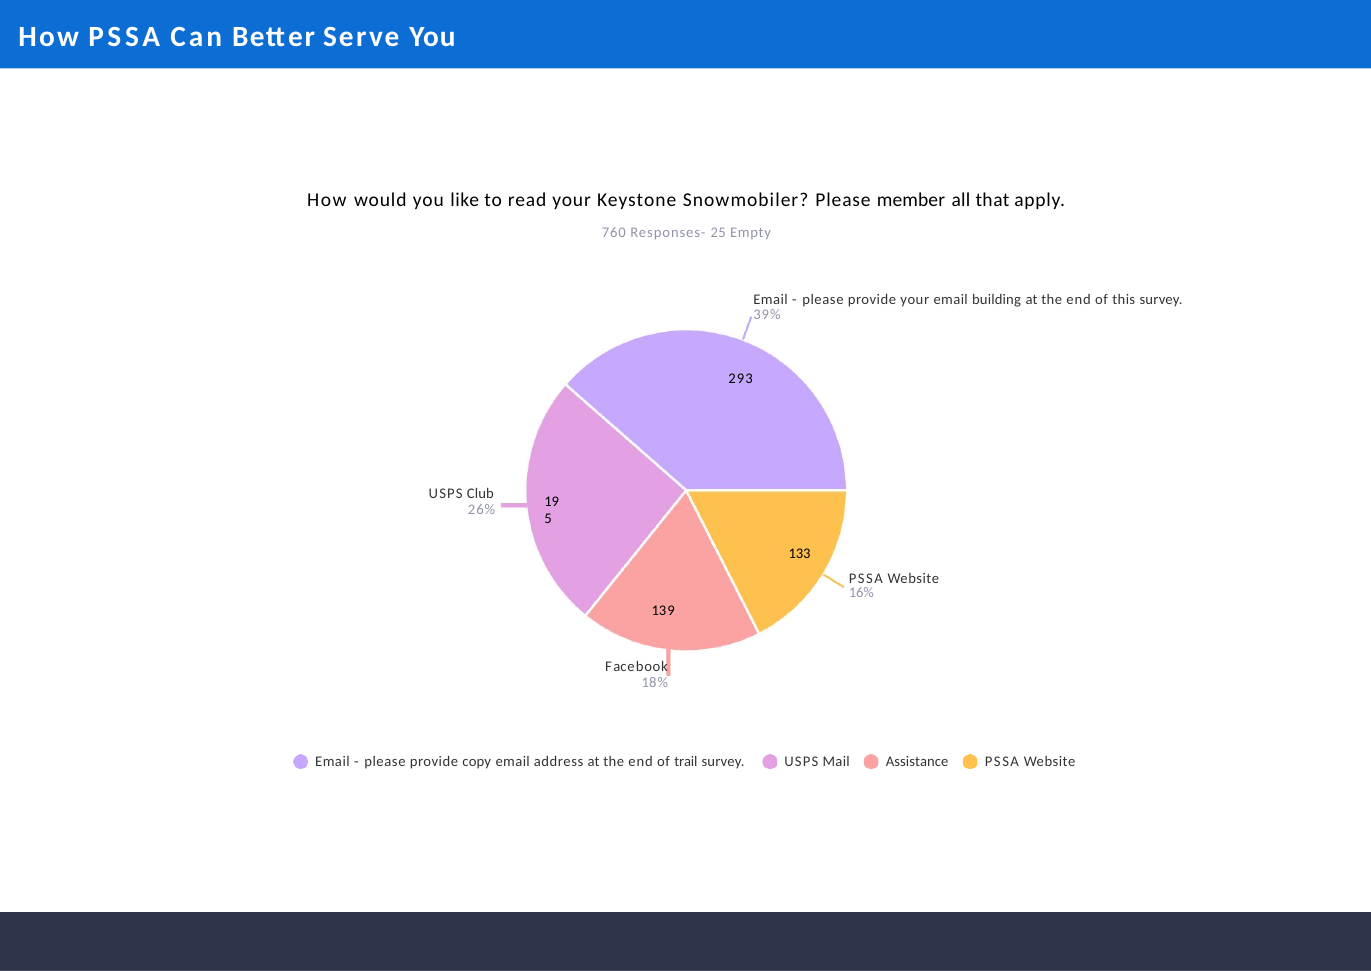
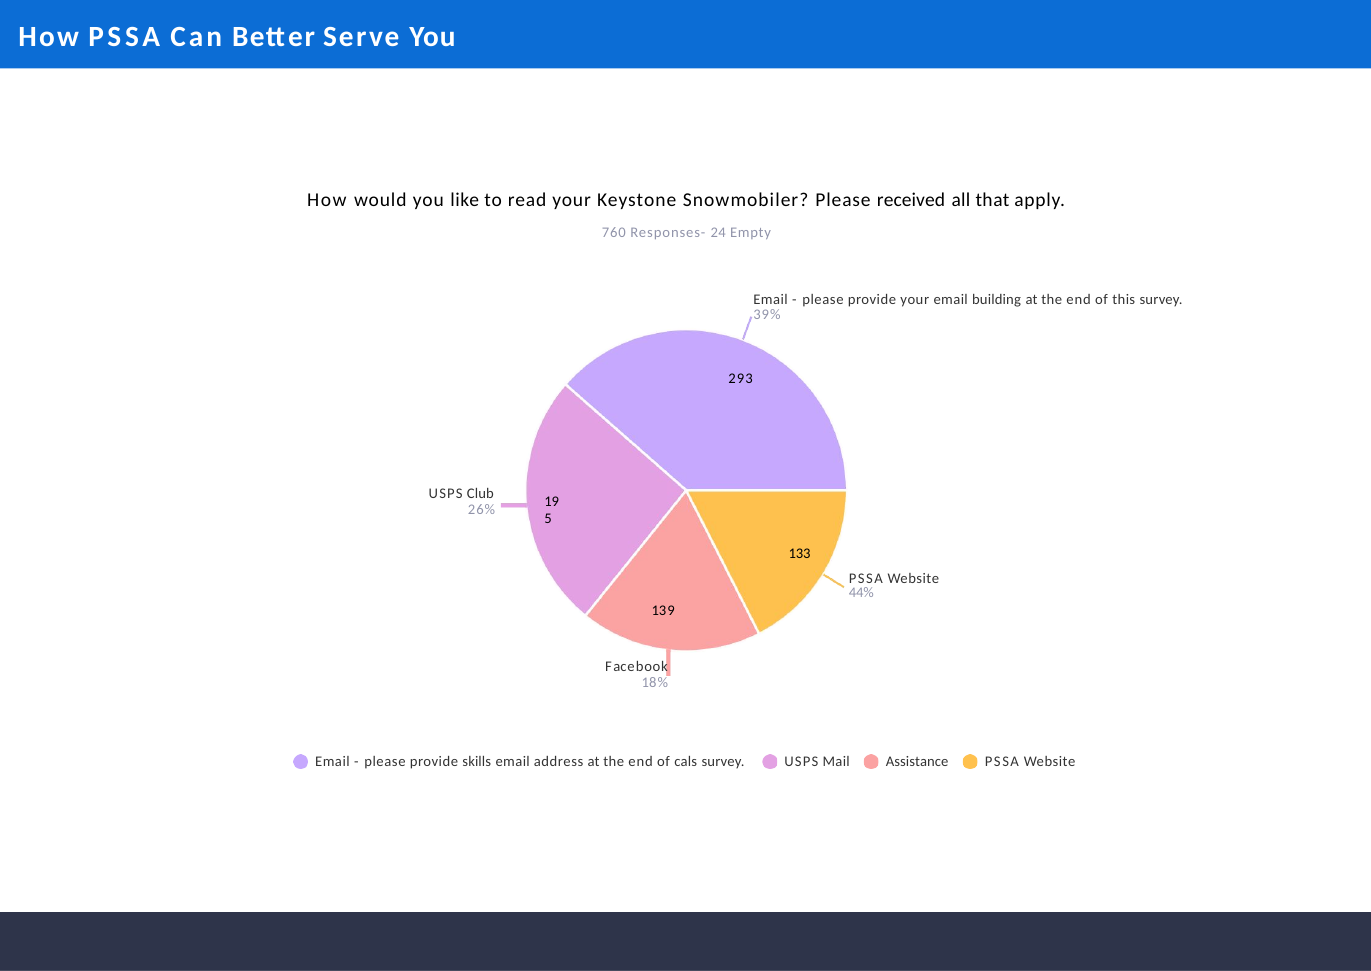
member: member -> received (911, 200)
25: 25 -> 24 (718, 232)
16%: 16% -> 44% (861, 593)
copy: copy -> skills (477, 761)
trail: trail -> cals (686, 761)
